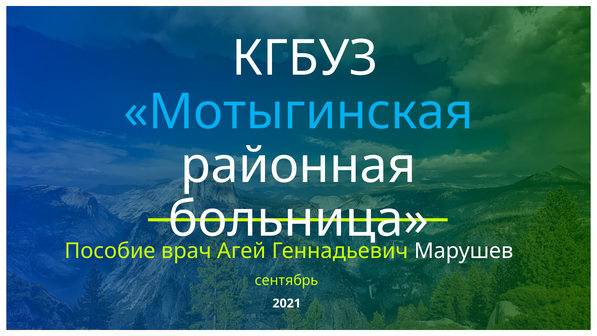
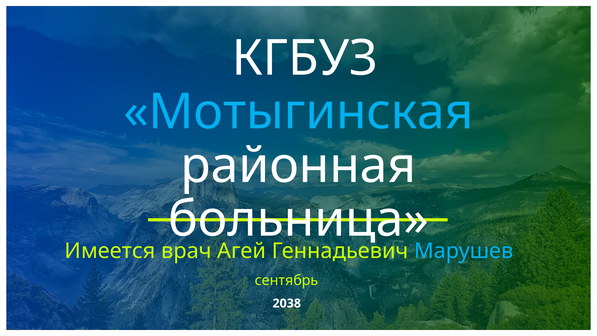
Пособие: Пособие -> Имеется (110, 251)
Марушев colour: white -> light blue (464, 251)
2021: 2021 -> 2038 (287, 303)
